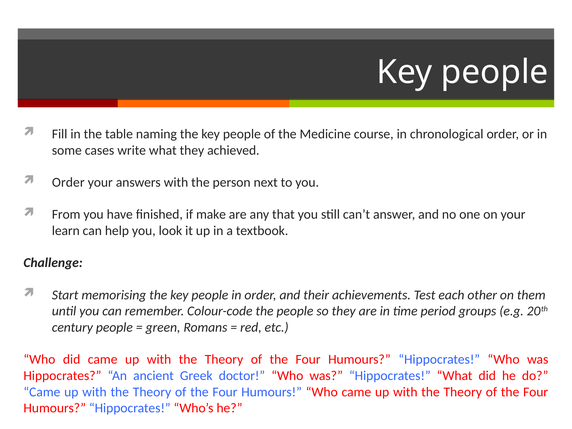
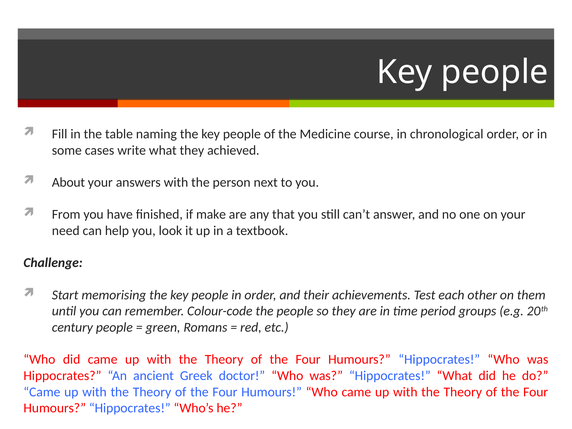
Order: Order -> About (68, 182)
learn: learn -> need (66, 231)
